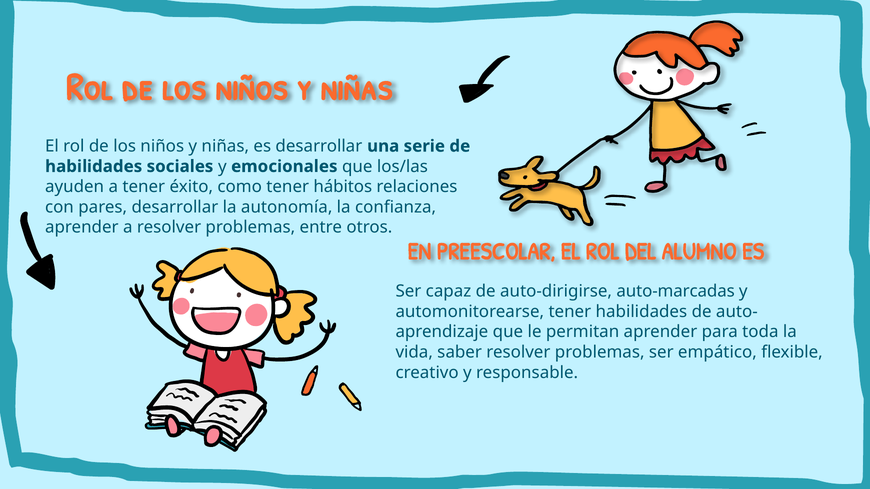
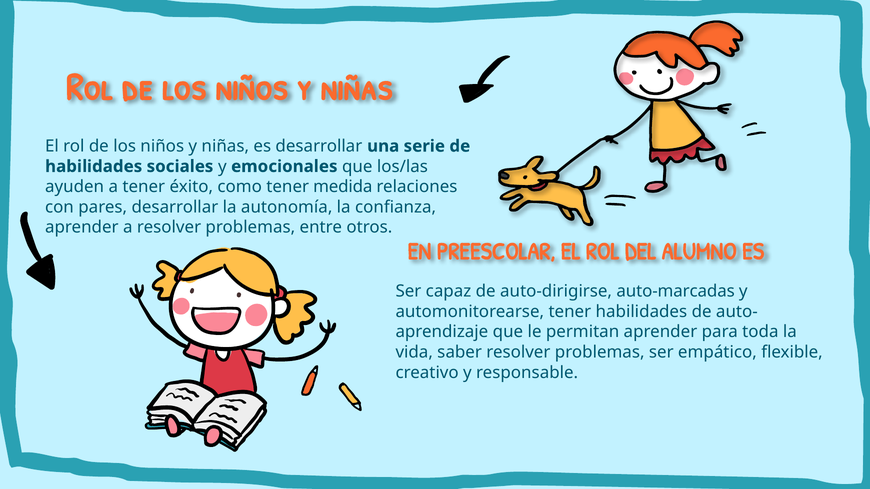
hábitos: hábitos -> medida (343, 187)
